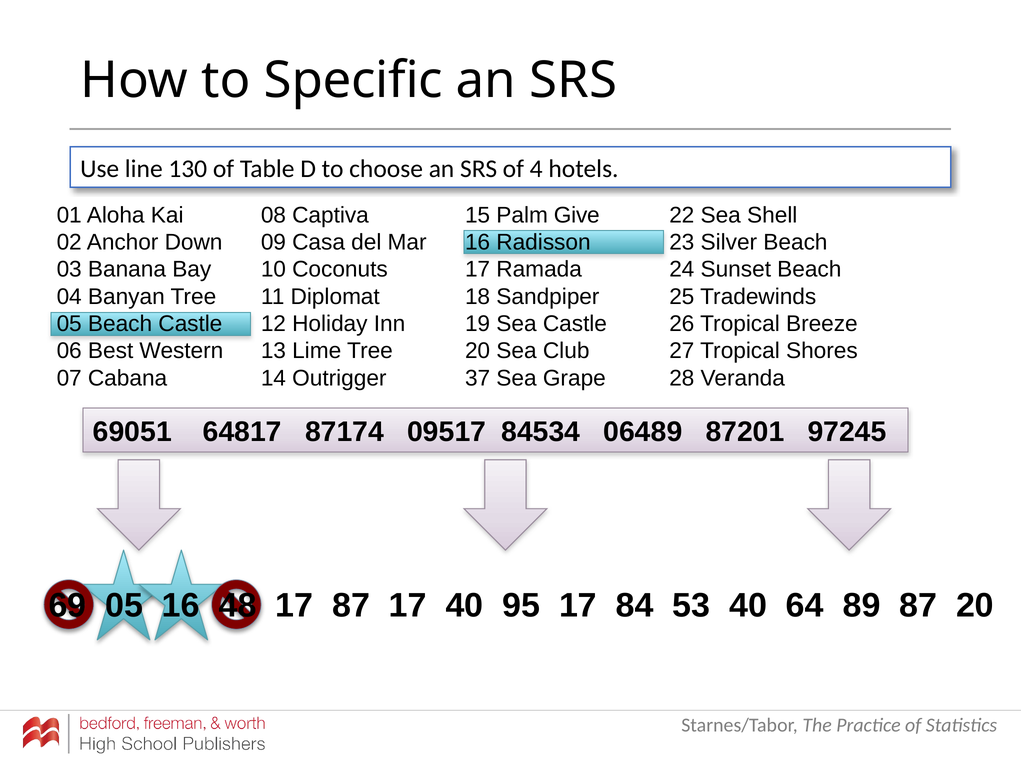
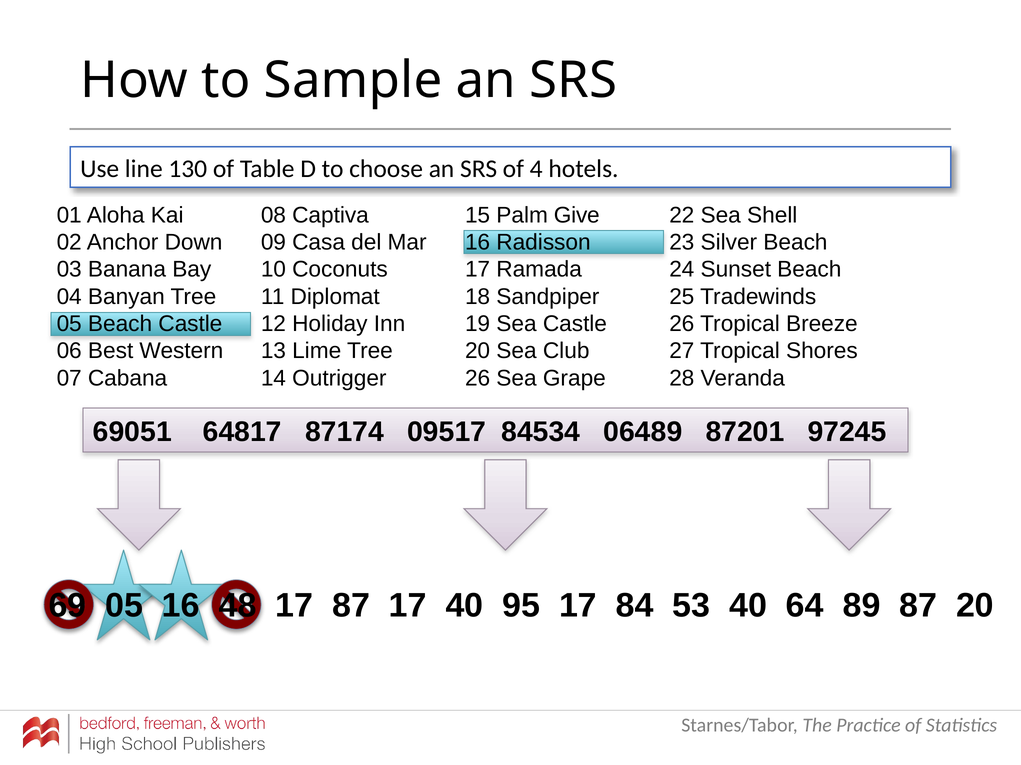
Specific: Specific -> Sample (353, 80)
Outrigger 37: 37 -> 26 (478, 379)
